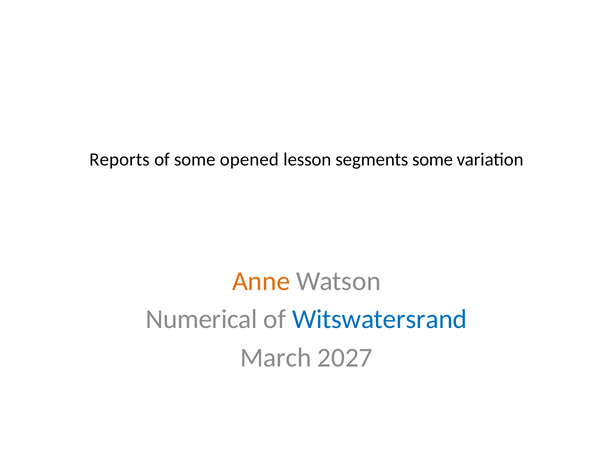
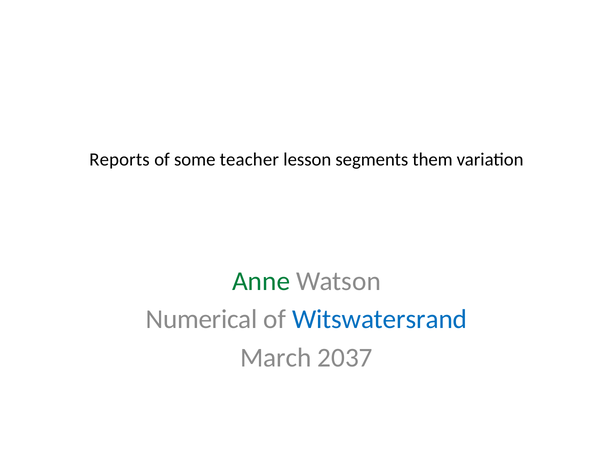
opened: opened -> teacher (249, 160)
segments some: some -> them (433, 160)
Anne colour: orange -> green (261, 282)
2027: 2027 -> 2037 (345, 358)
